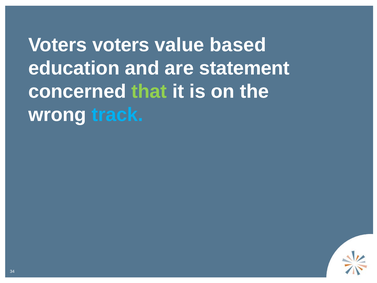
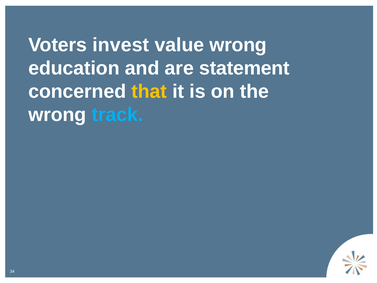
Voters voters: voters -> invest (121, 45)
value based: based -> wrong (238, 45)
that colour: light green -> yellow (149, 91)
